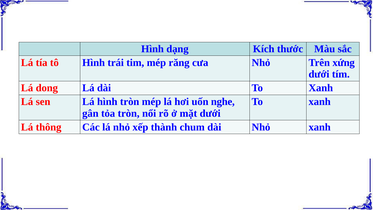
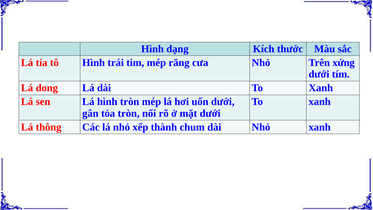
uốn nghe: nghe -> dưới (223, 101)
